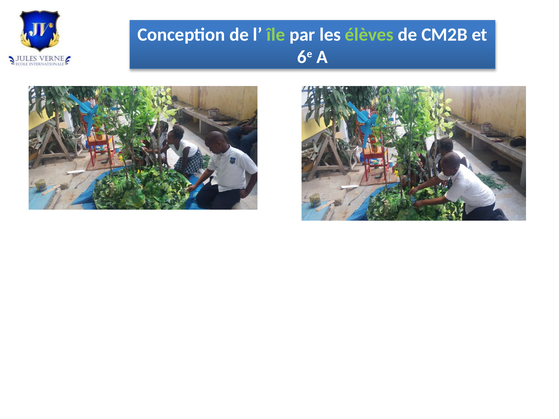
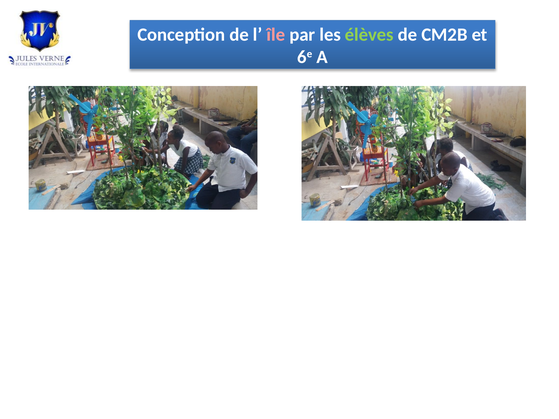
île colour: light green -> pink (276, 35)
